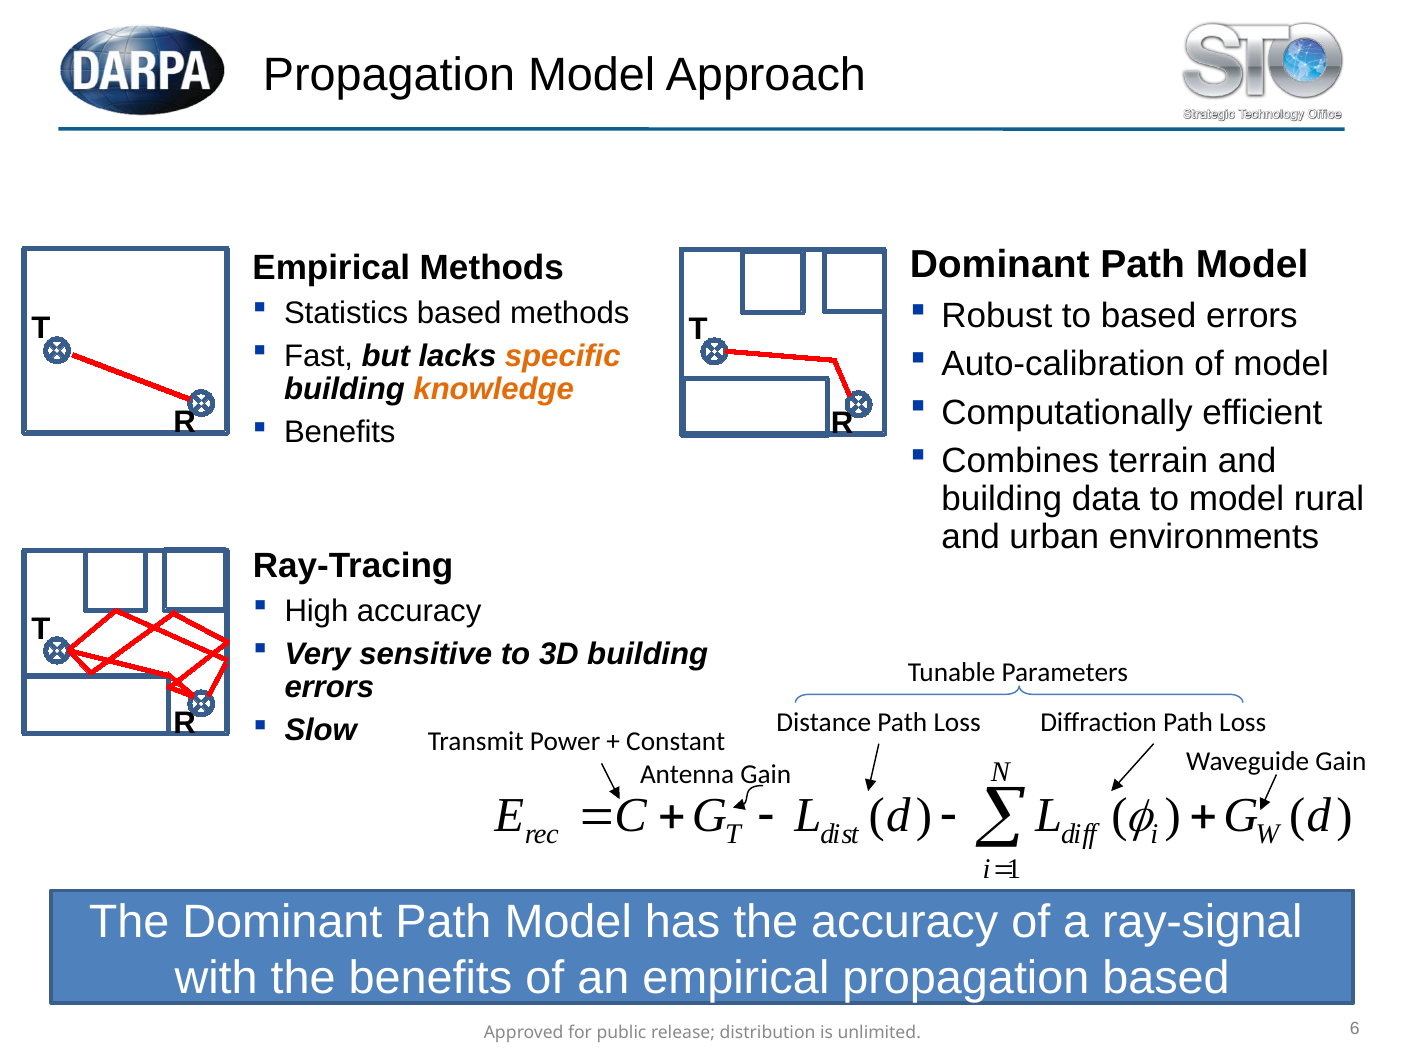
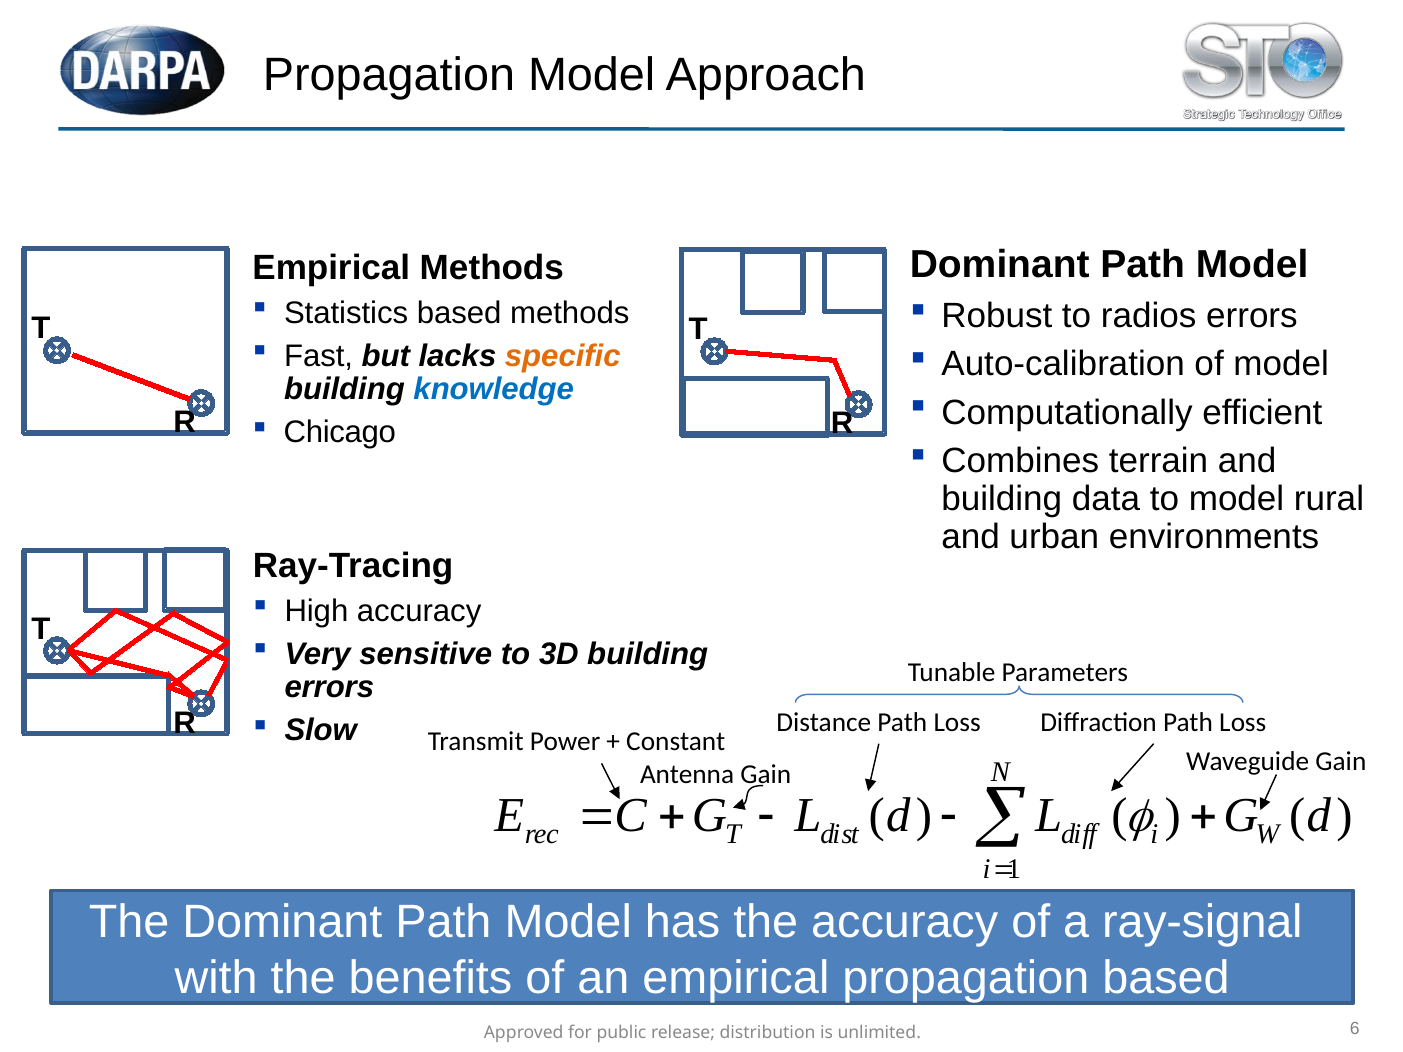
to based: based -> radios (1149, 316)
knowledge colour: orange -> blue (494, 390)
Benefits: Benefits -> Chicago (340, 432)
